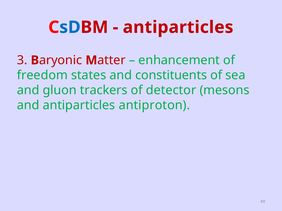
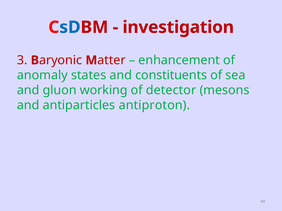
antiparticles: antiparticles -> investigation (178, 27)
freedom: freedom -> anomaly (42, 75)
trackers: trackers -> working (104, 90)
